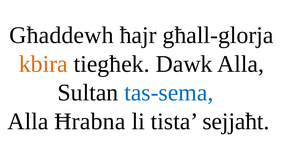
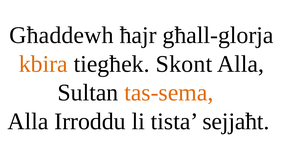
Dawk: Dawk -> Skont (184, 64)
tas-sema colour: blue -> orange (169, 92)
Ħrabna: Ħrabna -> Irroddu (90, 121)
